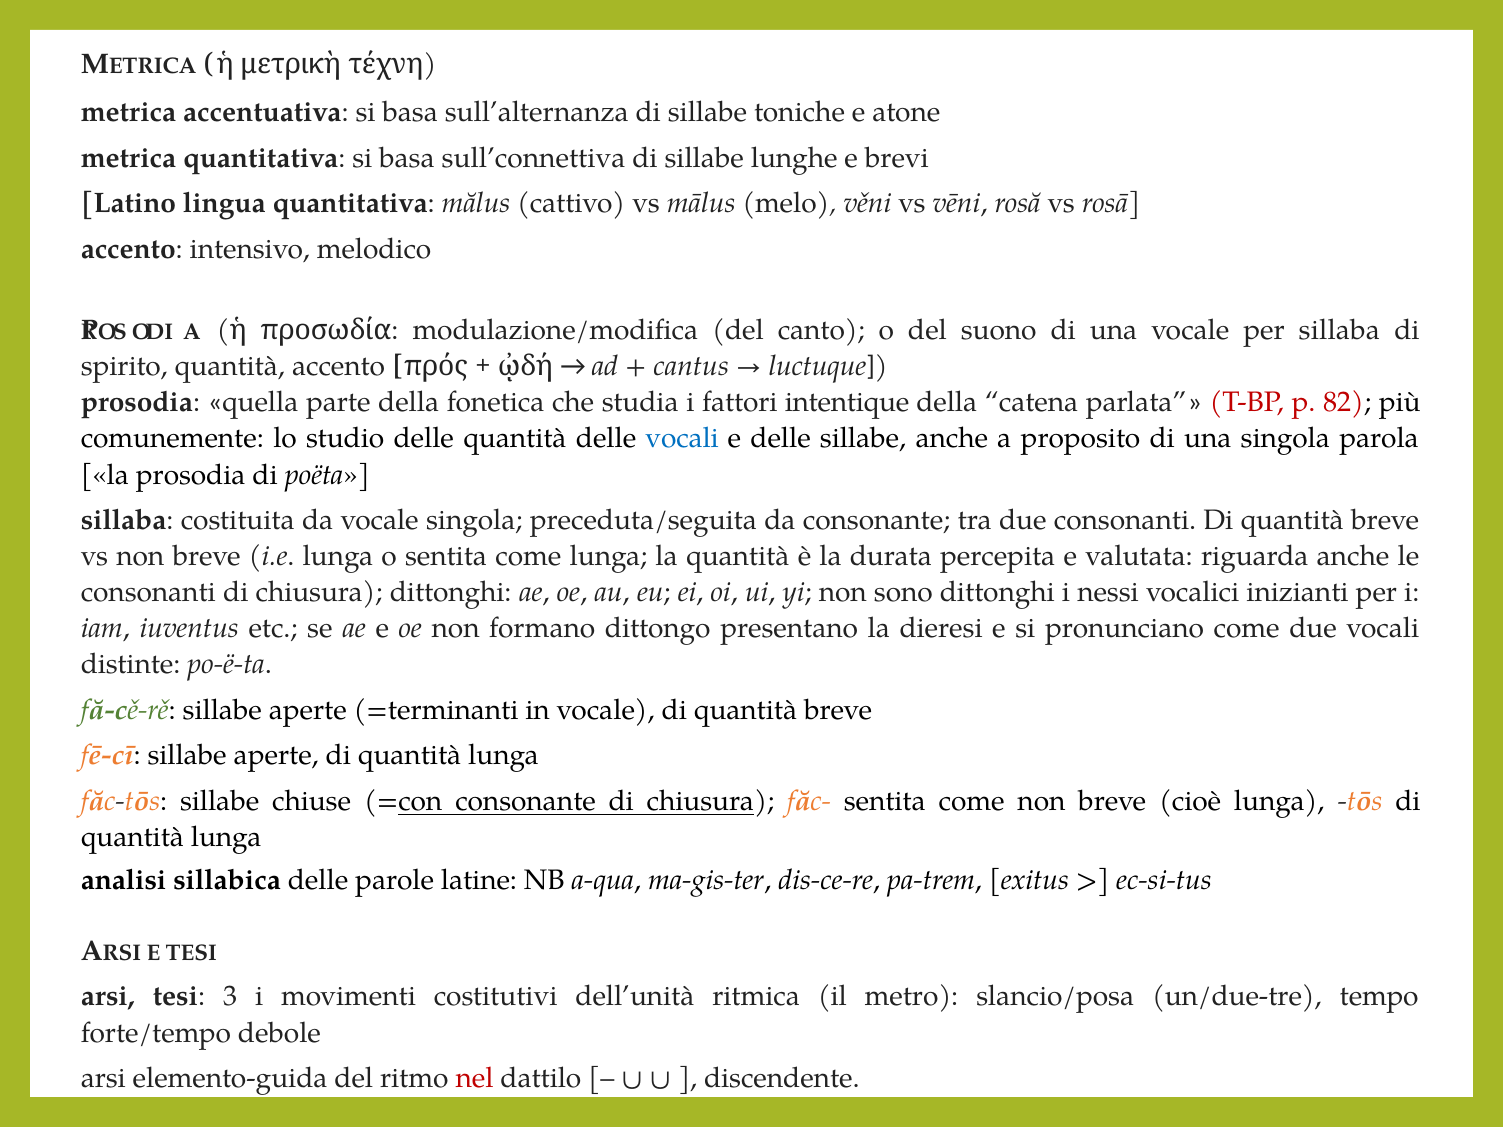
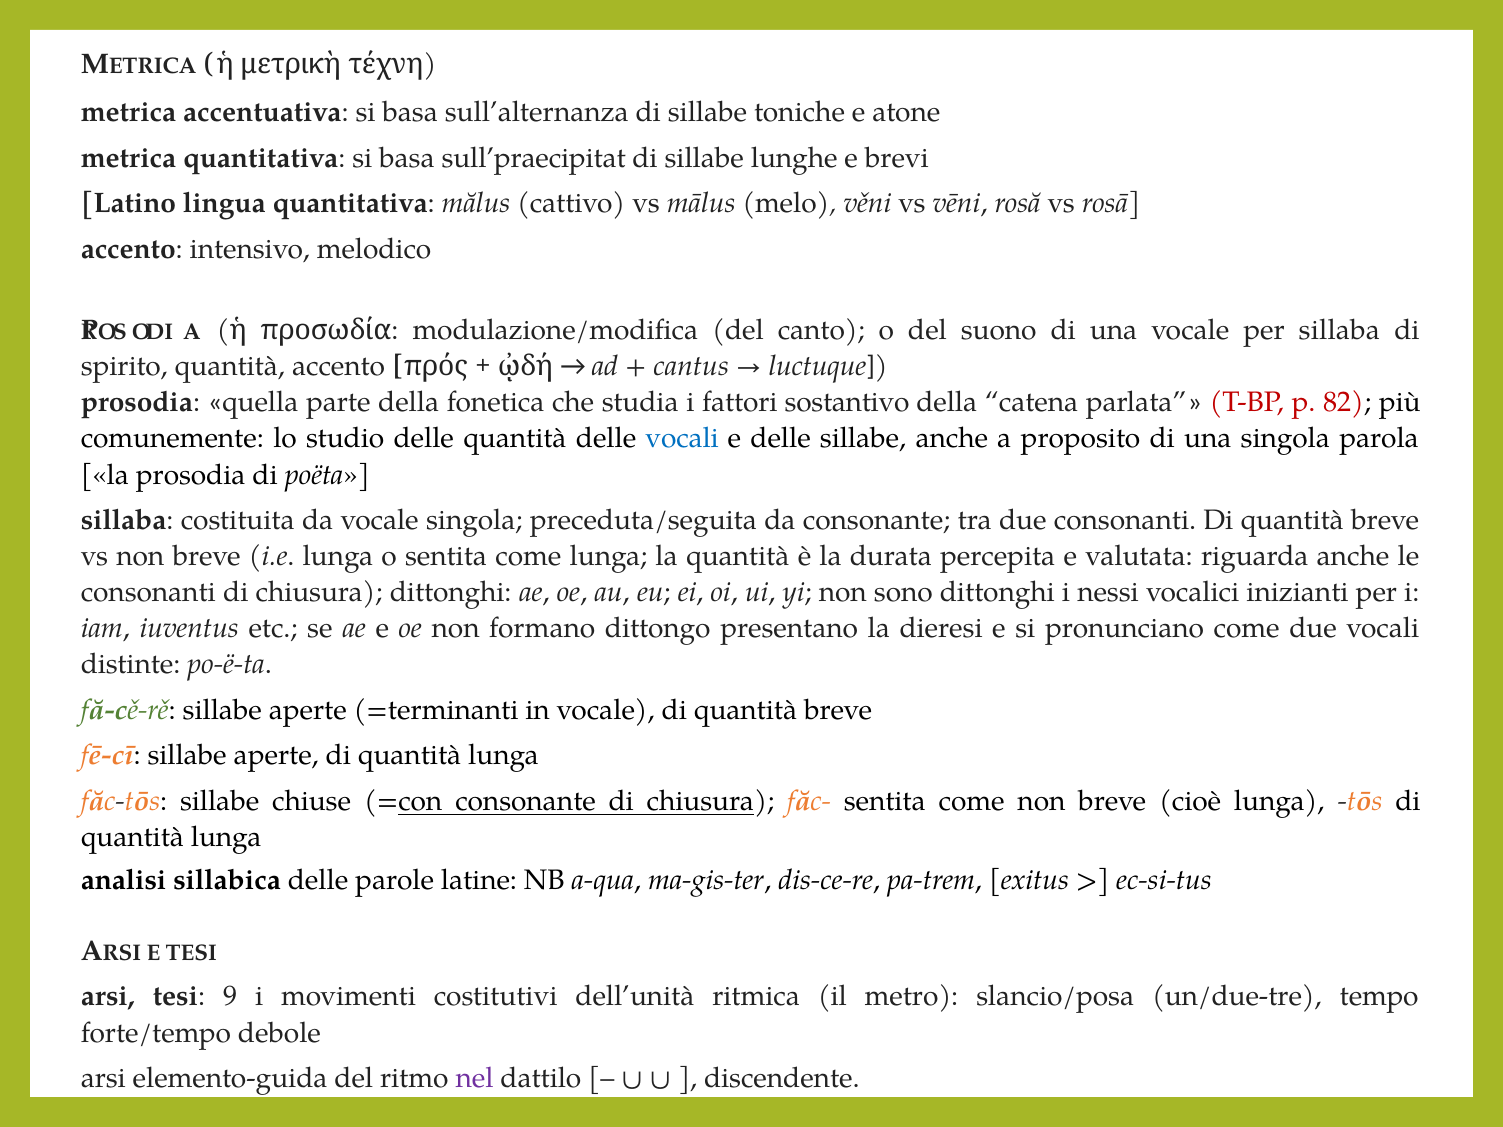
sull’connettiva: sull’connettiva -> sull’praecipitat (534, 158)
intentique: intentique -> sostantivo (847, 403)
3: 3 -> 9 (230, 997)
nel colour: red -> purple (475, 1078)
